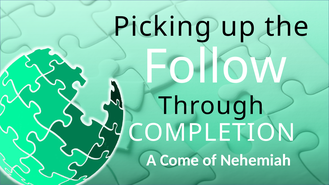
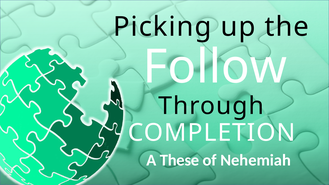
Come: Come -> These (180, 160)
